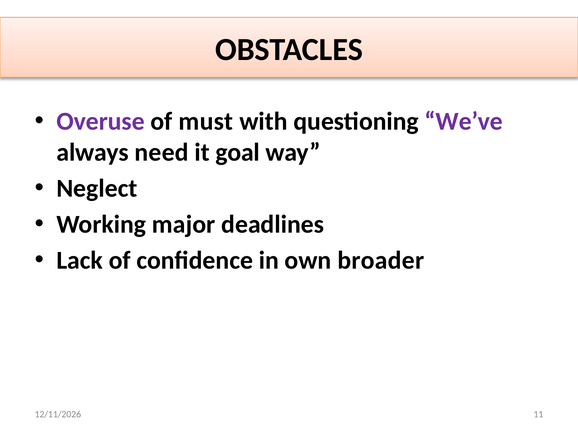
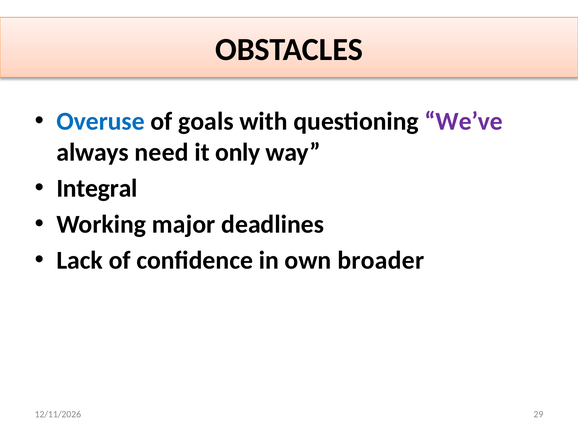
Overuse colour: purple -> blue (101, 121)
must: must -> goals (206, 121)
goal: goal -> only (238, 152)
Neglect: Neglect -> Integral (97, 188)
11: 11 -> 29 (538, 414)
